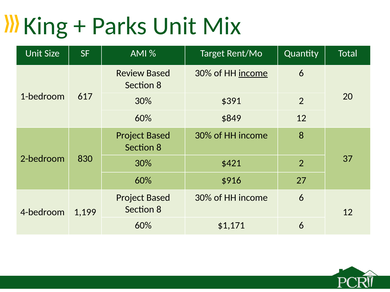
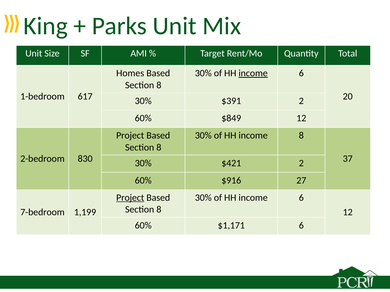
Review: Review -> Homes (130, 73)
Project underline: none -> present (130, 198)
4-bedroom: 4-bedroom -> 7-bedroom (42, 213)
